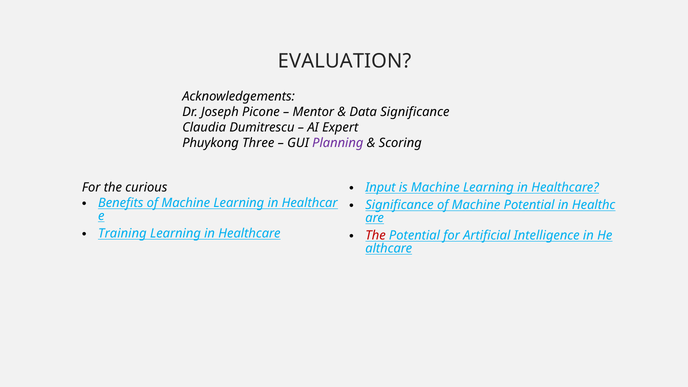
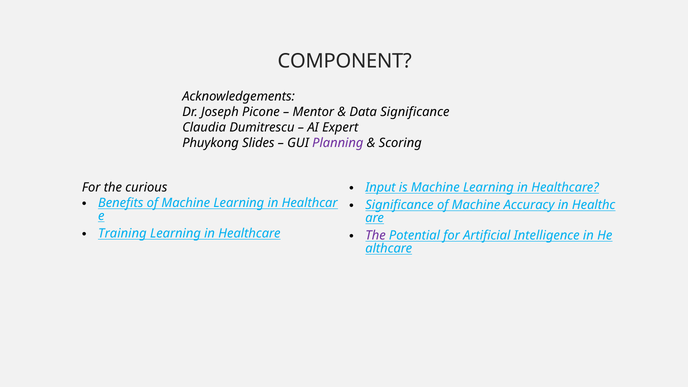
EVALUATION: EVALUATION -> COMPONENT (345, 61)
Three: Three -> Slides (258, 143)
Machine Potential: Potential -> Accuracy (529, 205)
The colour: red -> purple (376, 235)
